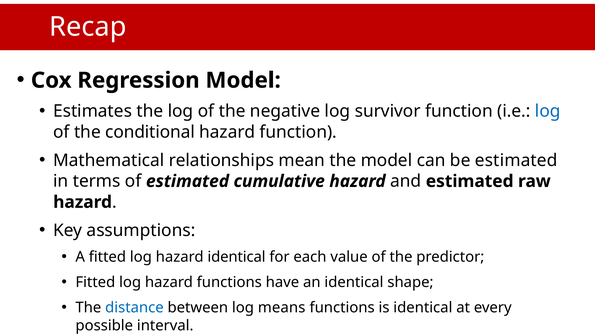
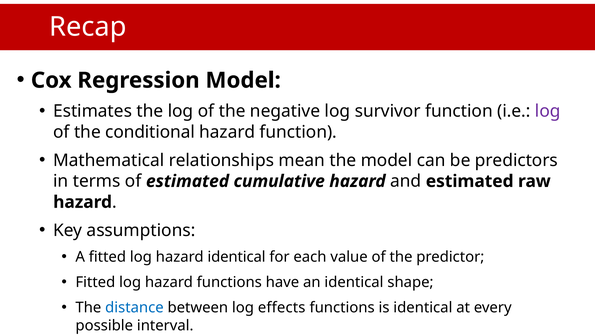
log colour: blue -> purple (548, 111)
be estimated: estimated -> predictors (516, 160)
means: means -> effects (282, 307)
